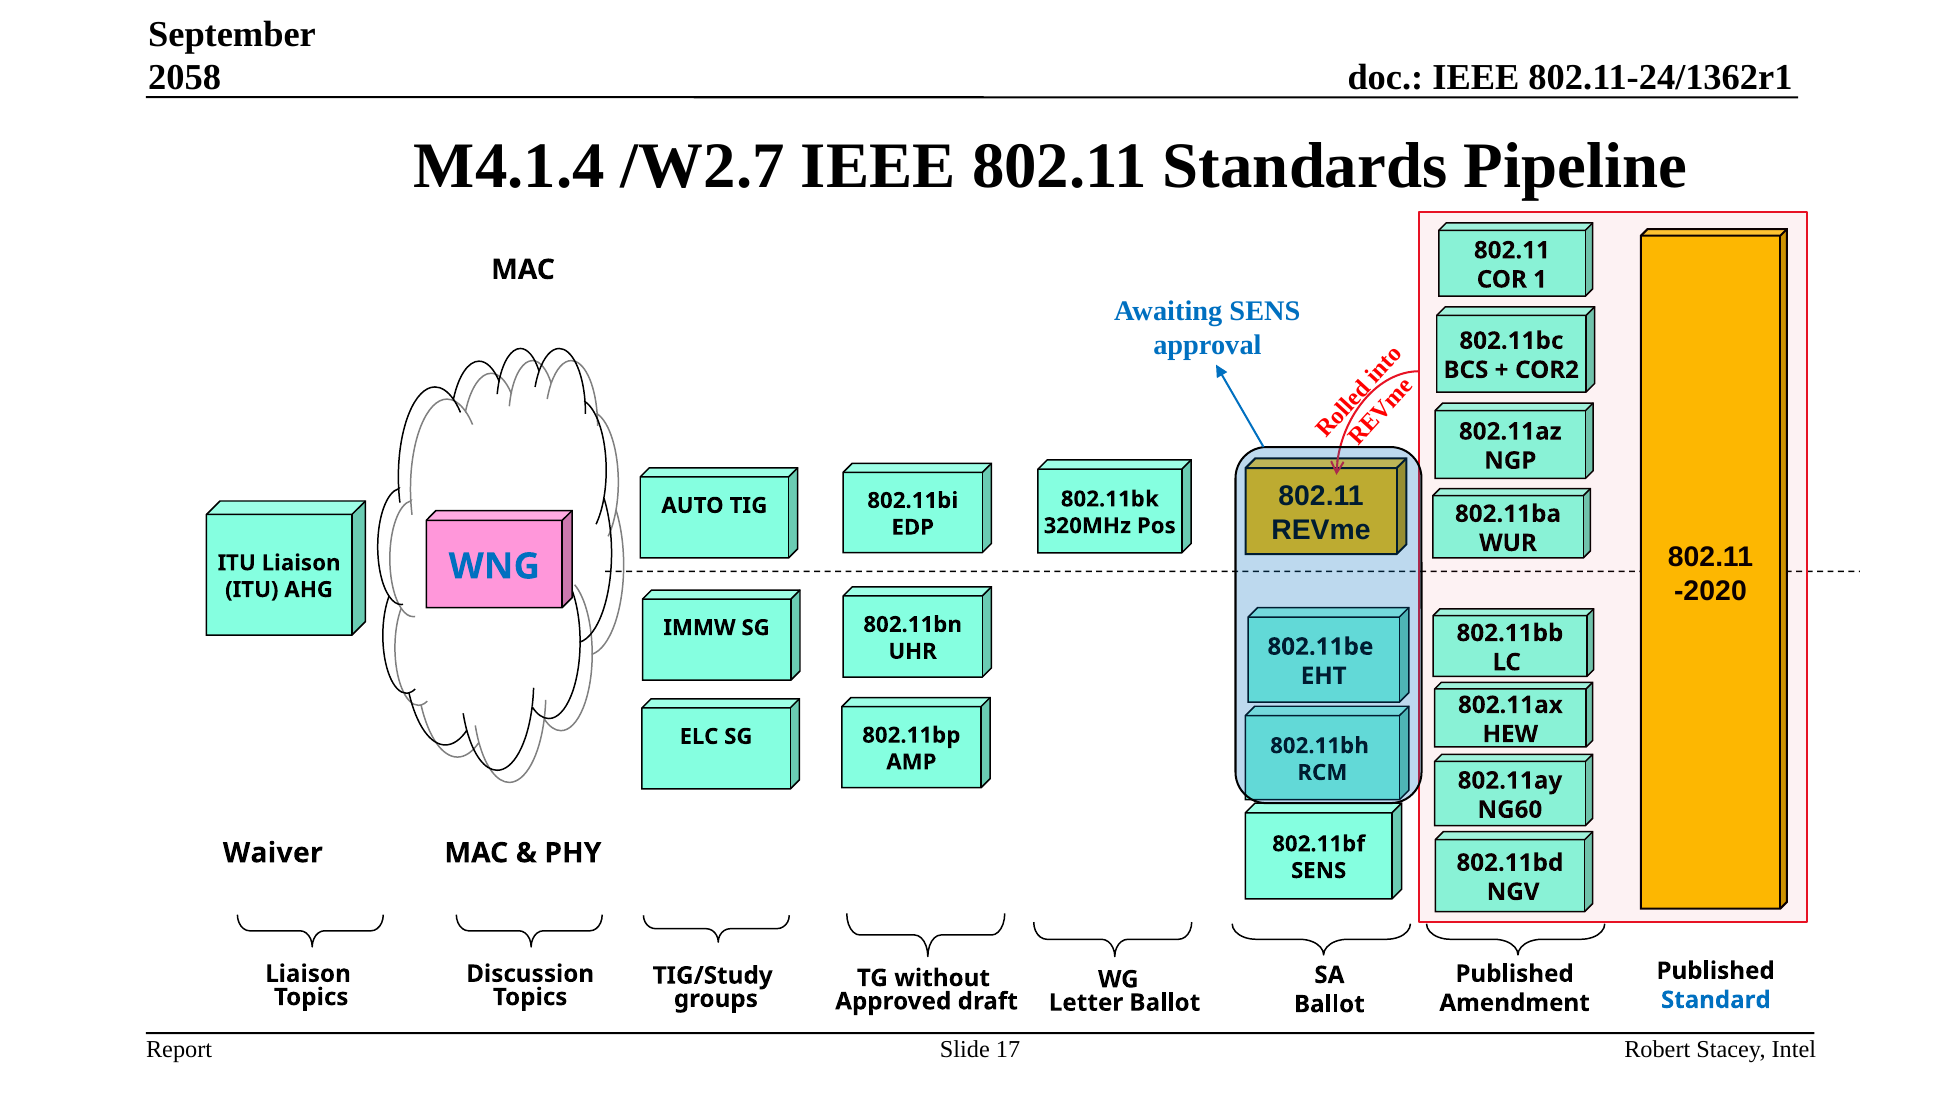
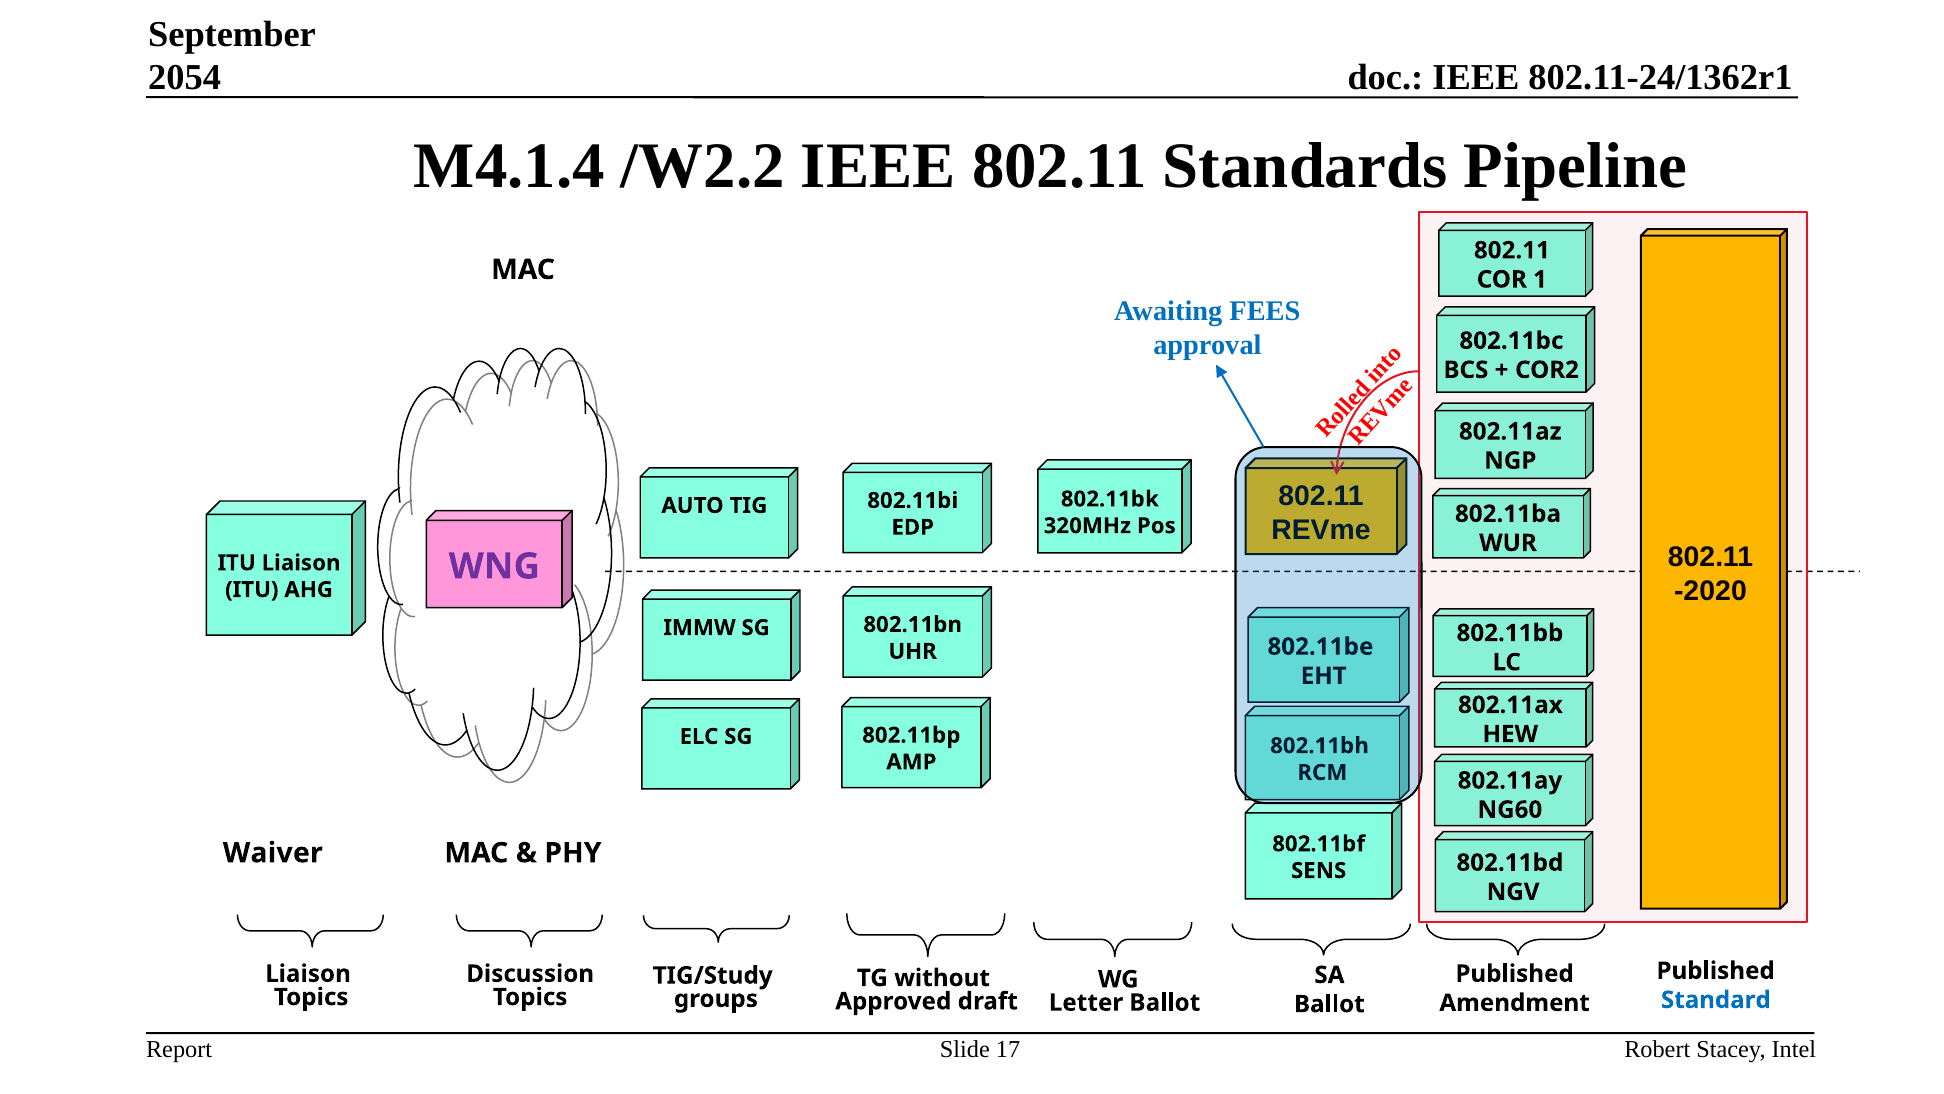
2058: 2058 -> 2054 (185, 78)
/W2.7: /W2.7 -> /W2.2 (703, 166)
Awaiting SENS: SENS -> FEES (1265, 311)
WNG colour: blue -> purple (494, 566)
